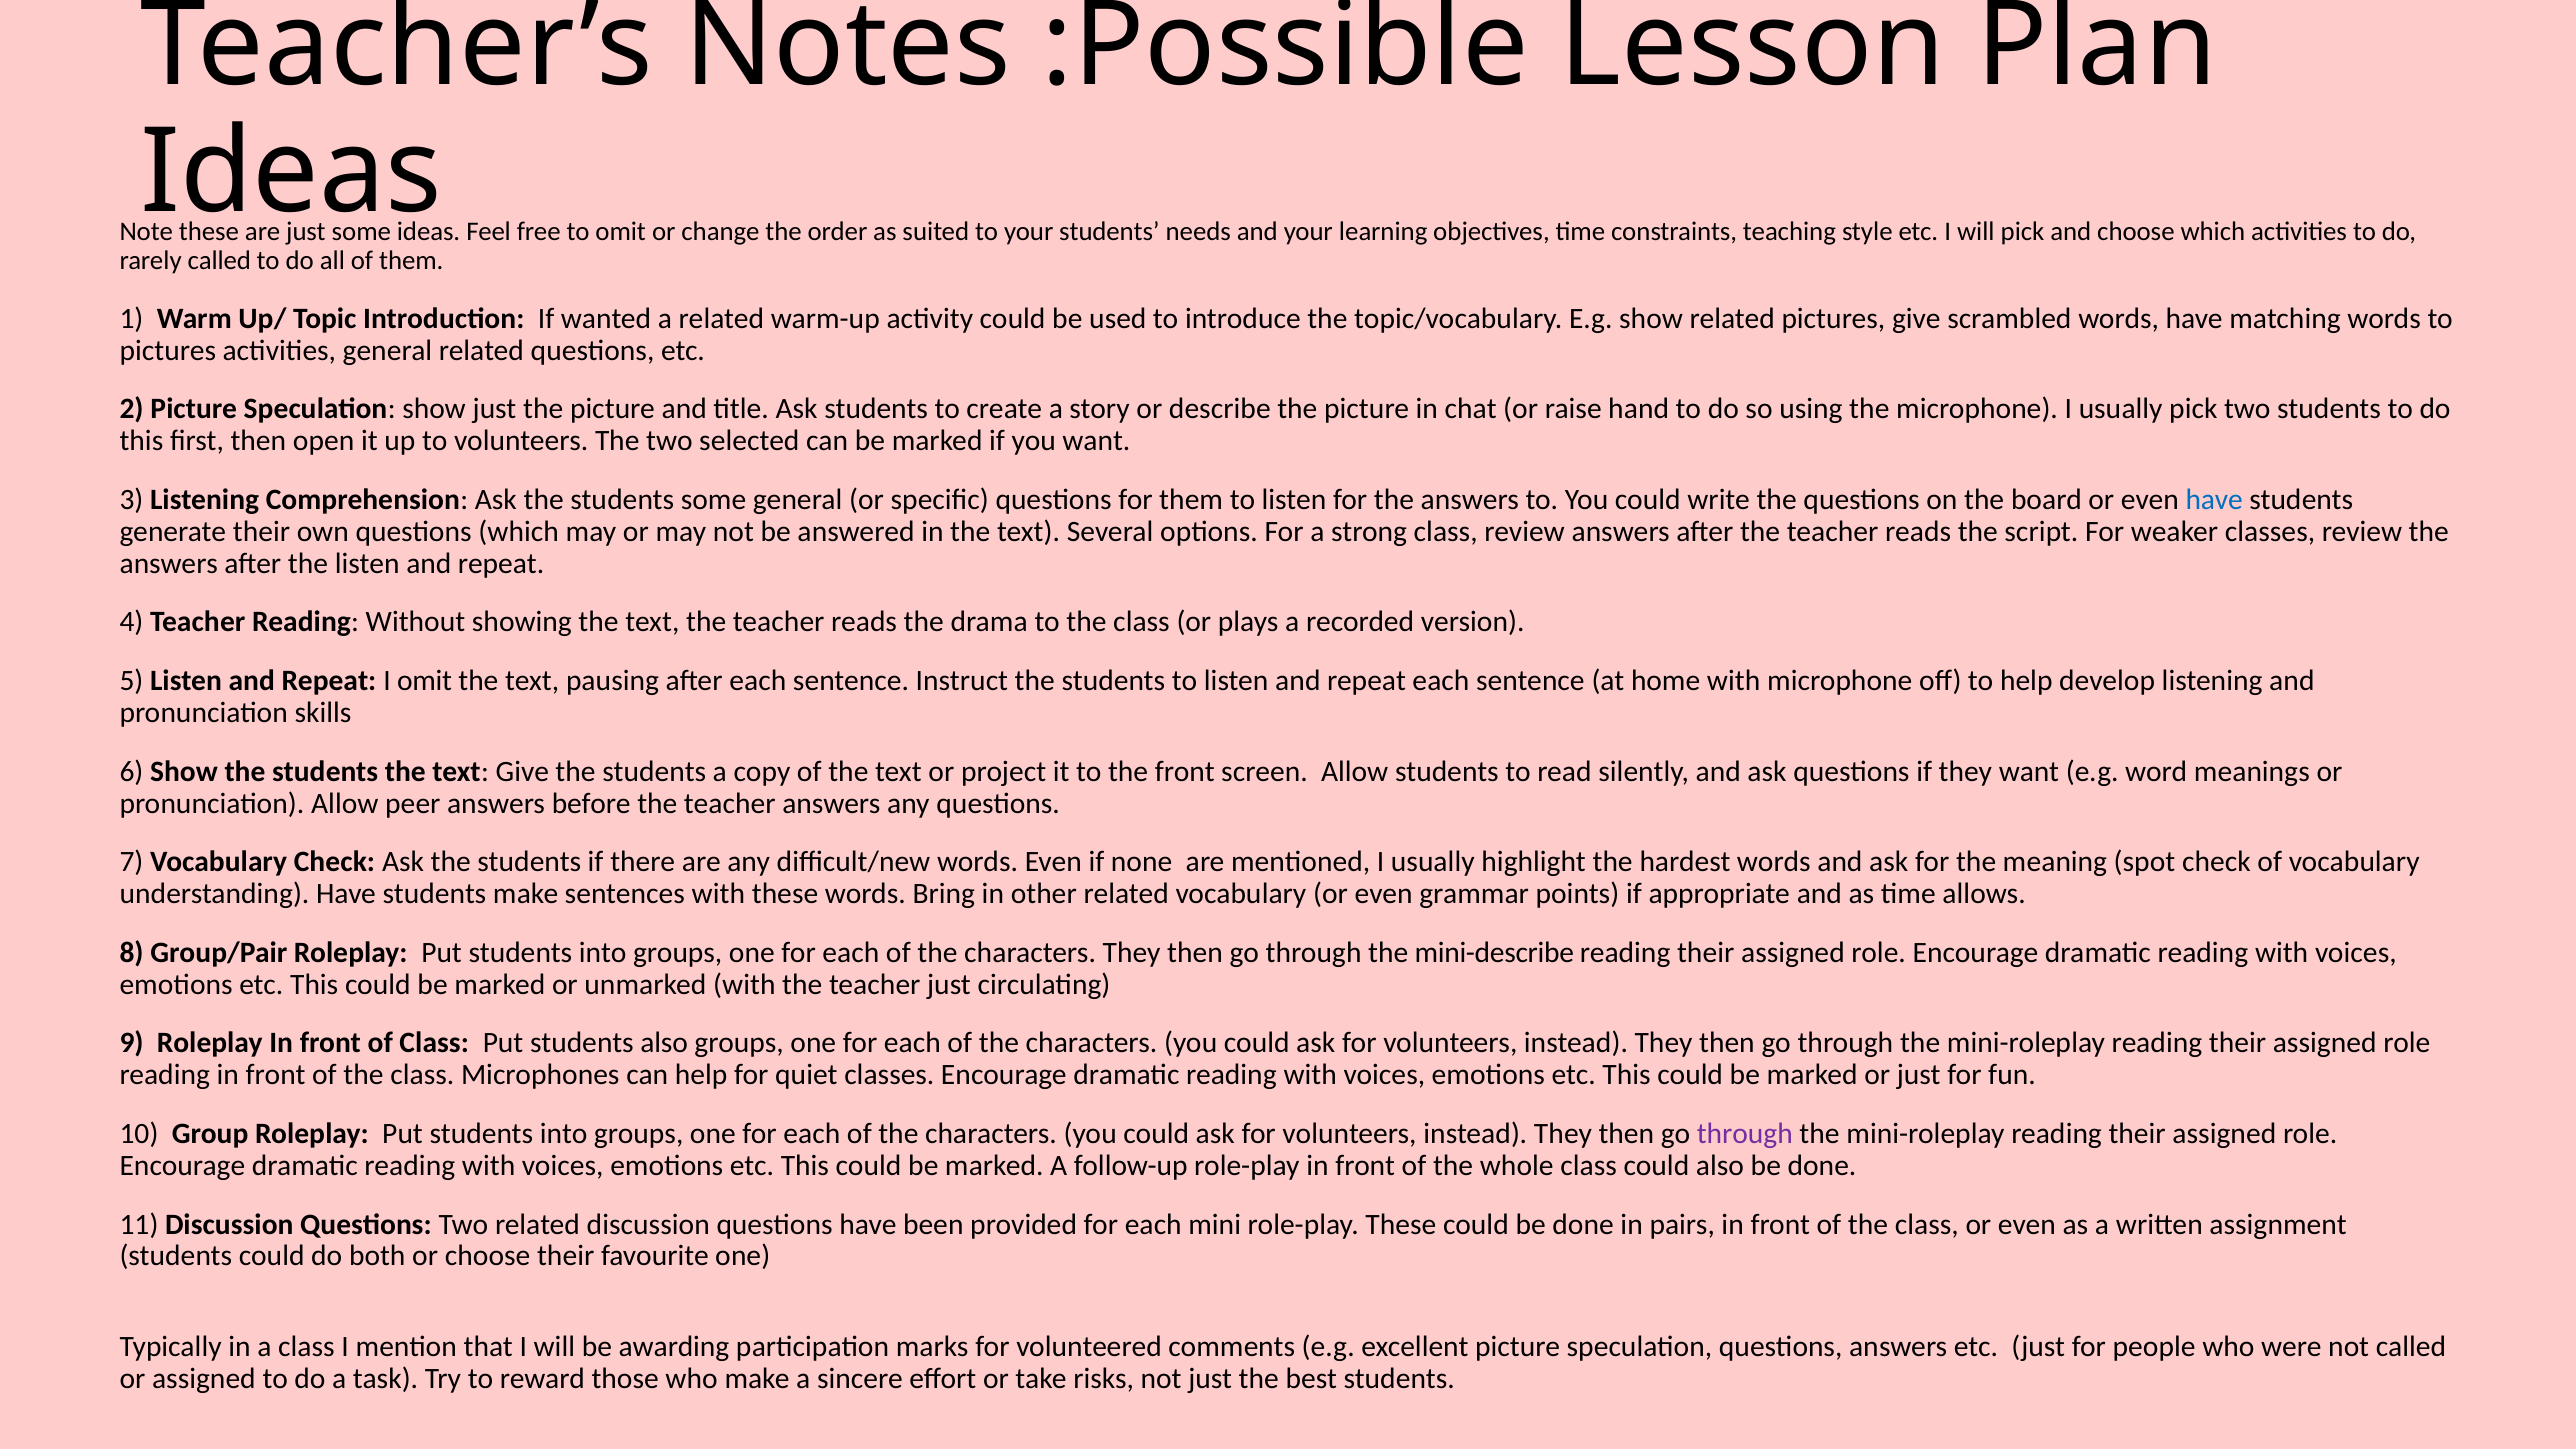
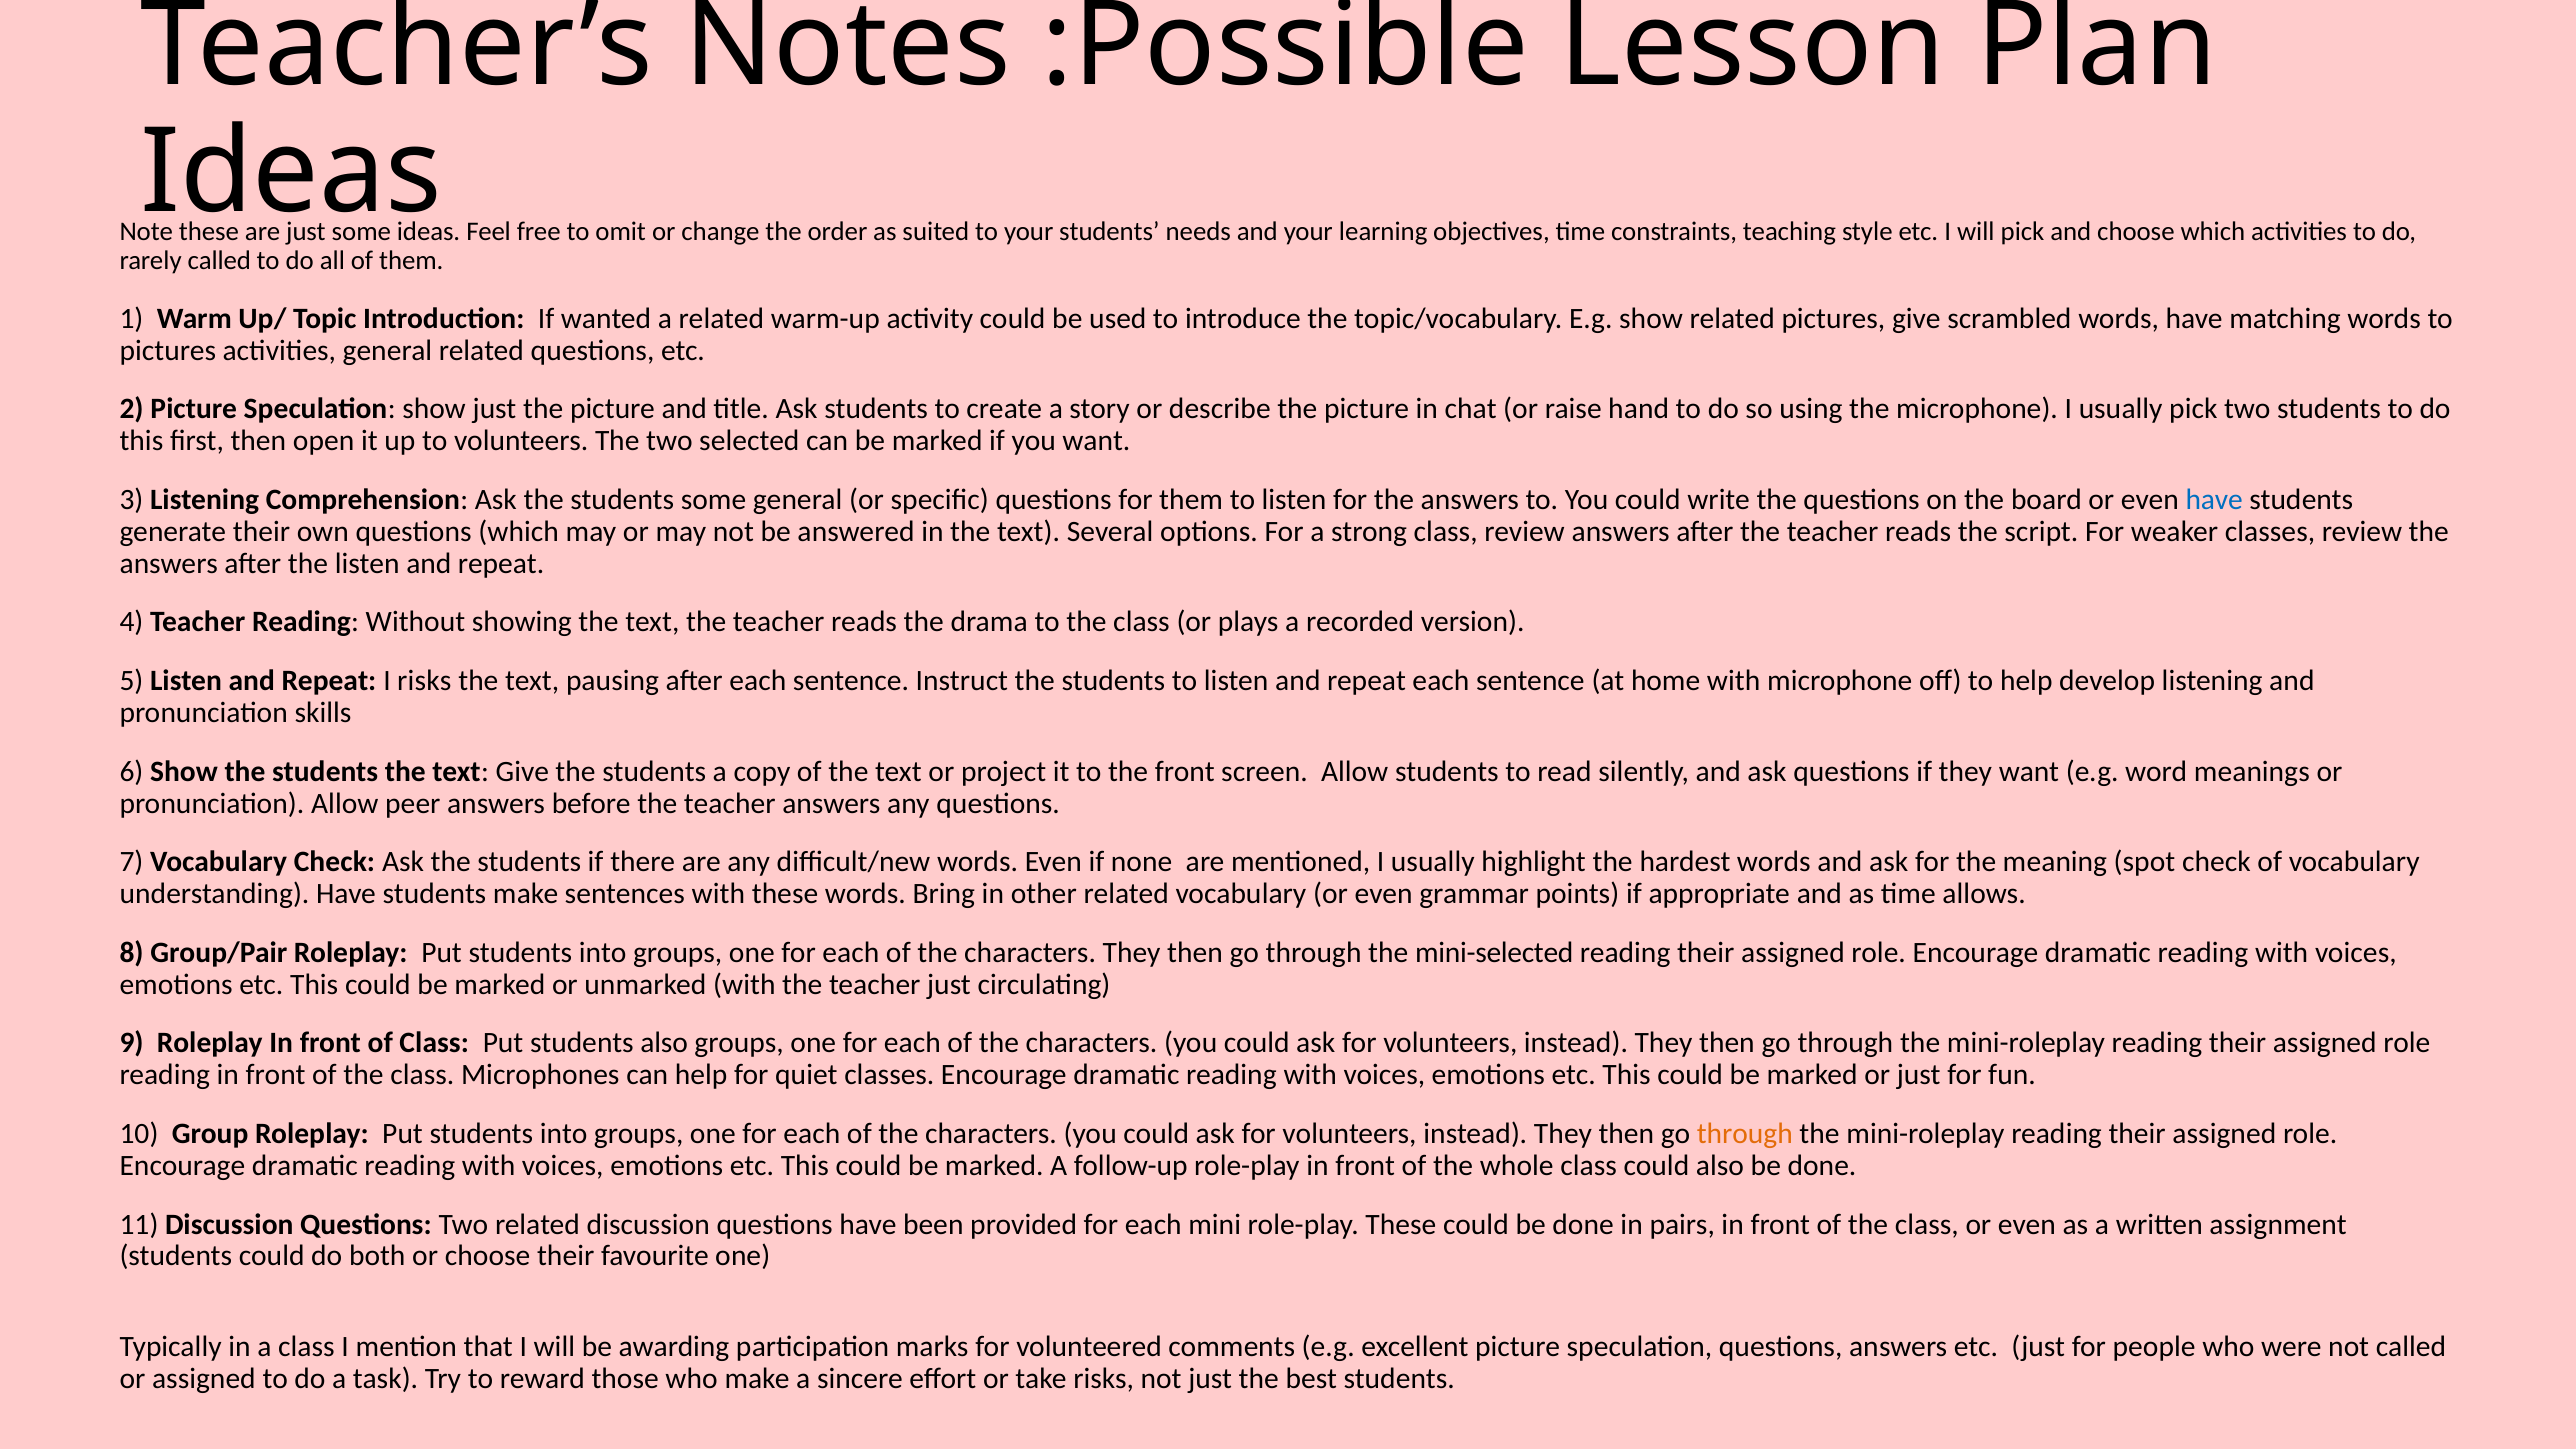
I omit: omit -> risks (424, 681)
mini-describe: mini-describe -> mini-selected (1494, 953)
through colour: purple -> orange (1745, 1134)
